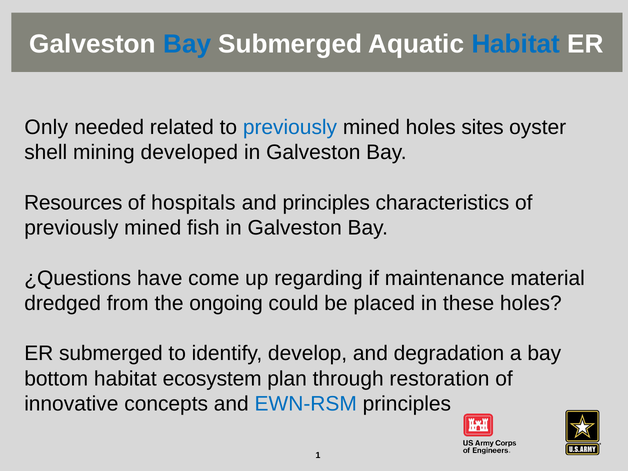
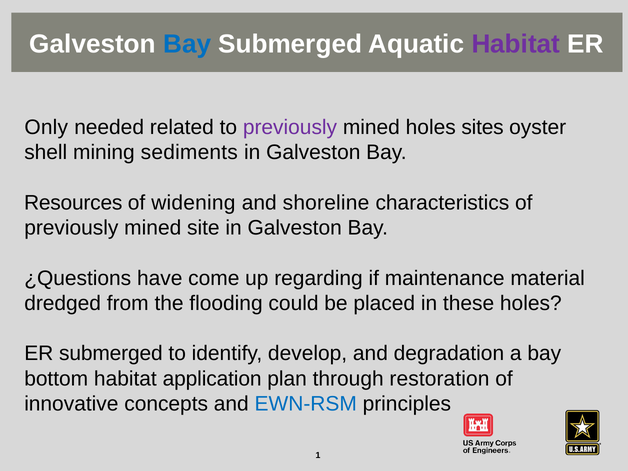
Habitat colour: blue -> purple (516, 44)
previously colour: blue -> purple (290, 127)
developed: developed -> sediments (189, 153)
hospitals: hospitals -> widening (193, 203)
and principles: principles -> shoreline (326, 203)
fish: fish -> site (203, 228)
ongoing: ongoing -> flooding (226, 303)
ecosystem: ecosystem -> application (212, 379)
